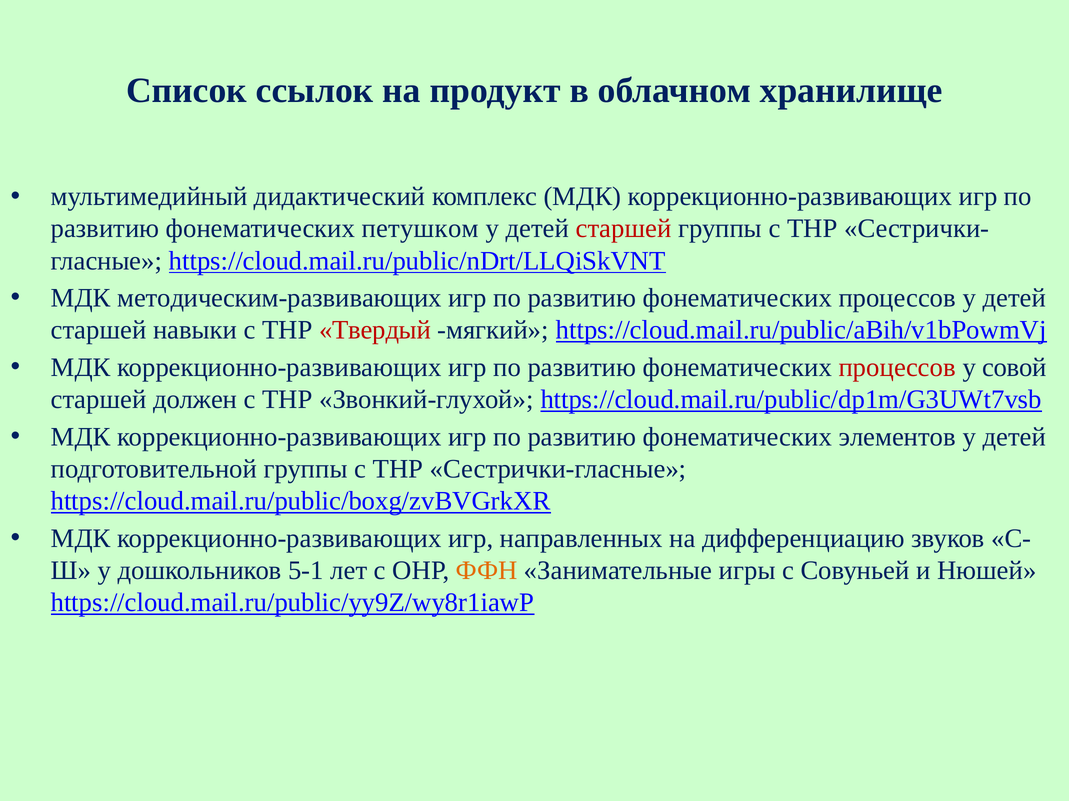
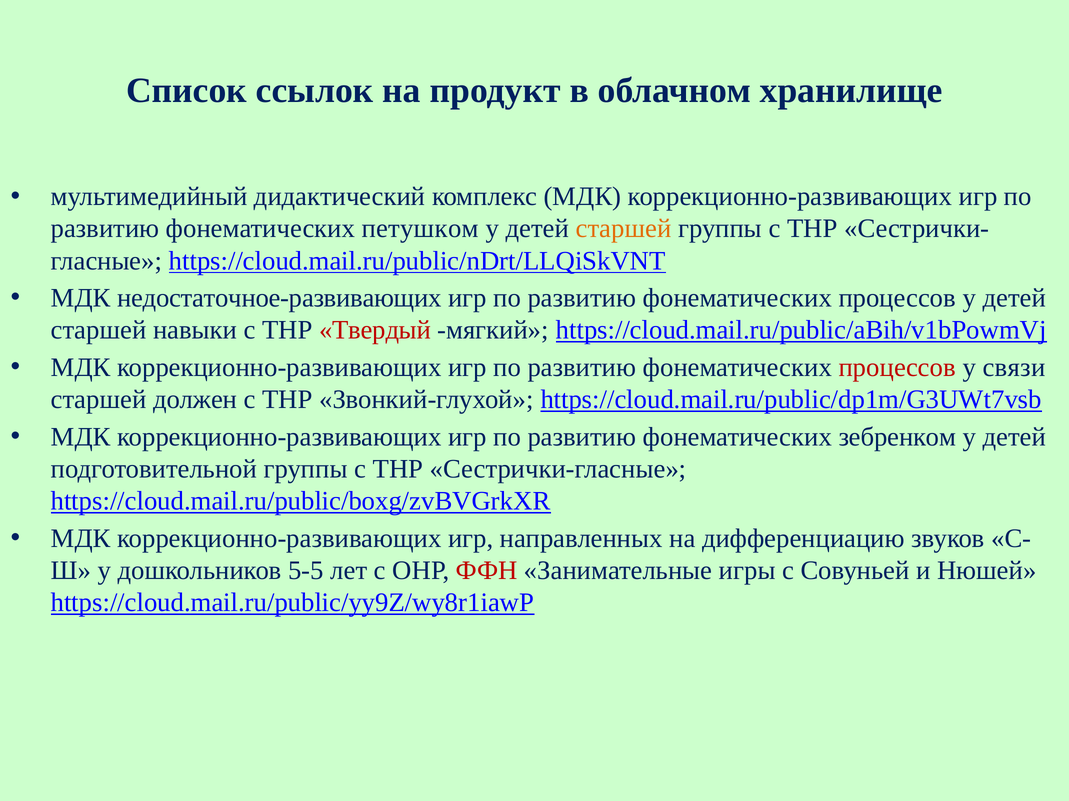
старшей colour: red -> orange (624, 229)
методическим-развивающих: методическим-развивающих -> недостаточное-развивающих (279, 298)
совой: совой -> связи (1014, 368)
элементов: элементов -> зебренком (897, 437)
5-1: 5-1 -> 5-5 (306, 571)
ФФН colour: orange -> red (487, 571)
